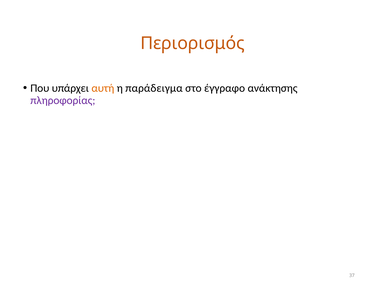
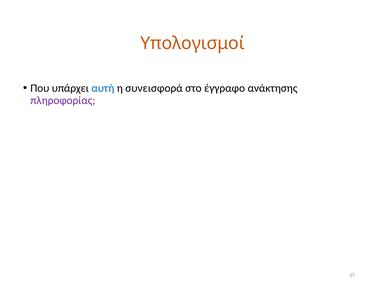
Περιορισμός: Περιορισμός -> Υπολογισμοί (192, 43)
αυτή colour: orange -> blue (103, 88)
παράδειγμα: παράδειγμα -> συνεισφορά (154, 88)
